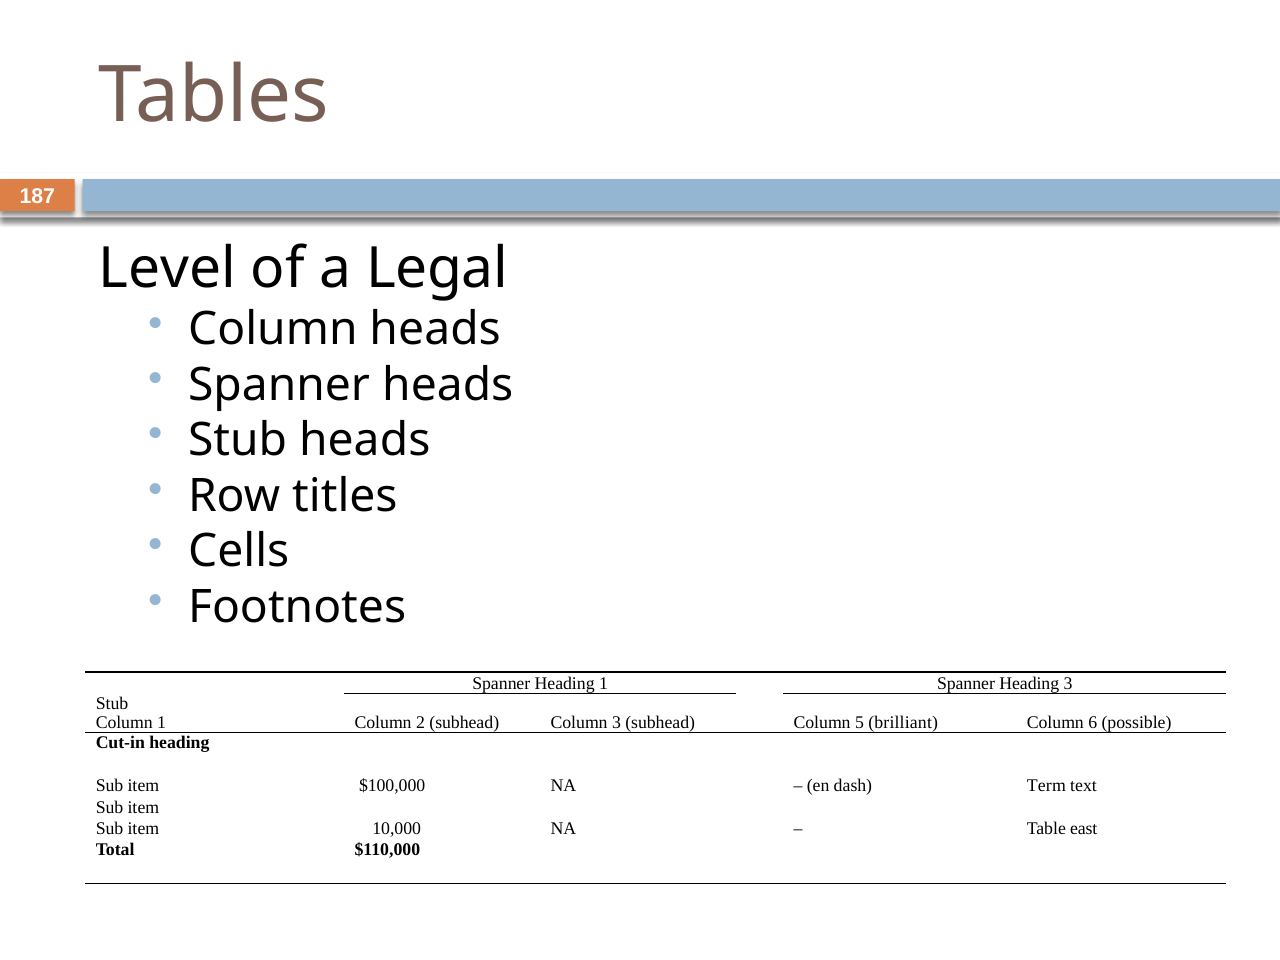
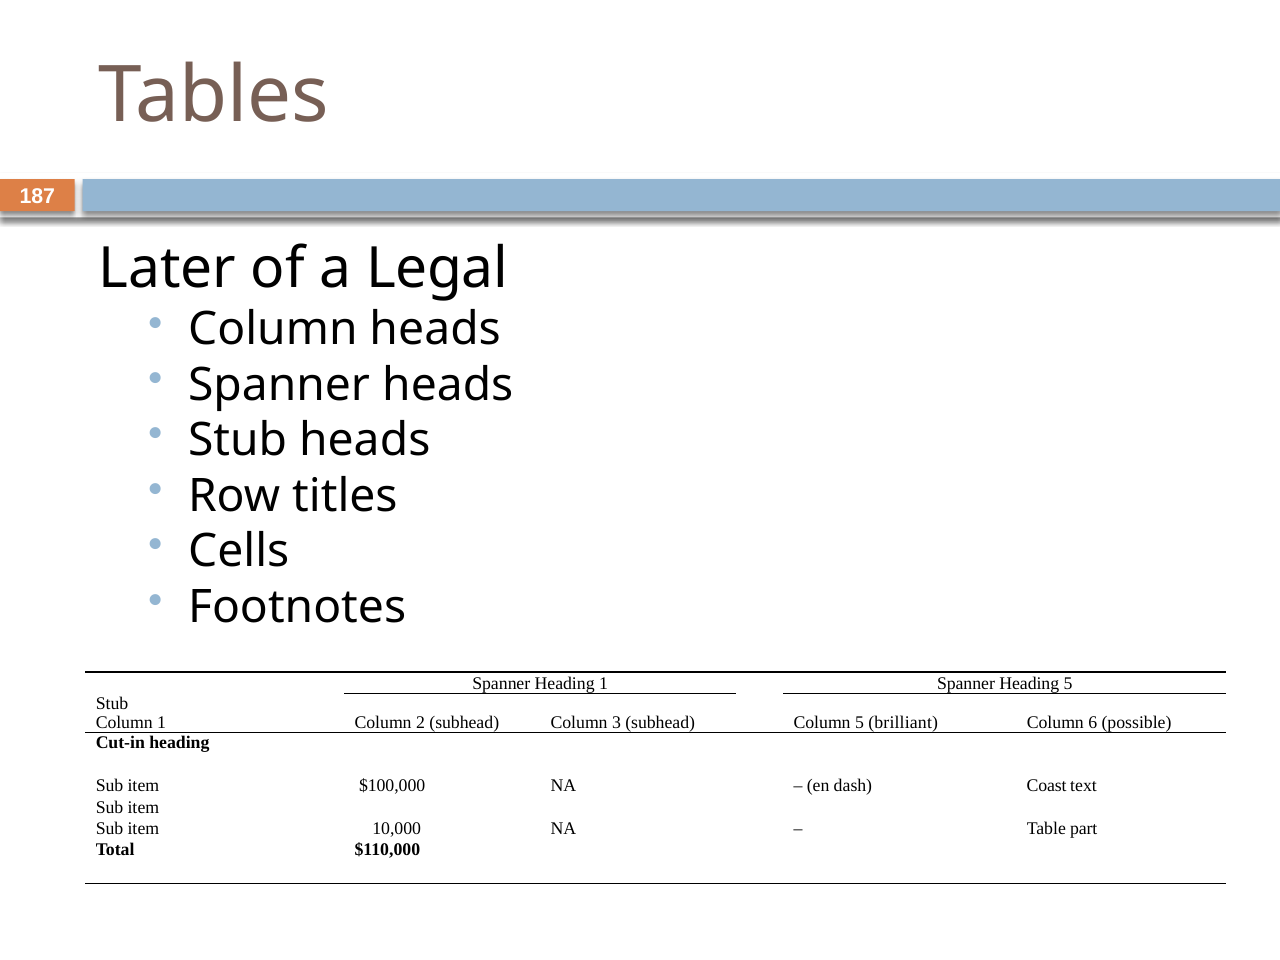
Level: Level -> Later (167, 269)
Heading 3: 3 -> 5 (1068, 684)
Term: Term -> Coast (1047, 786)
east: east -> part (1084, 829)
